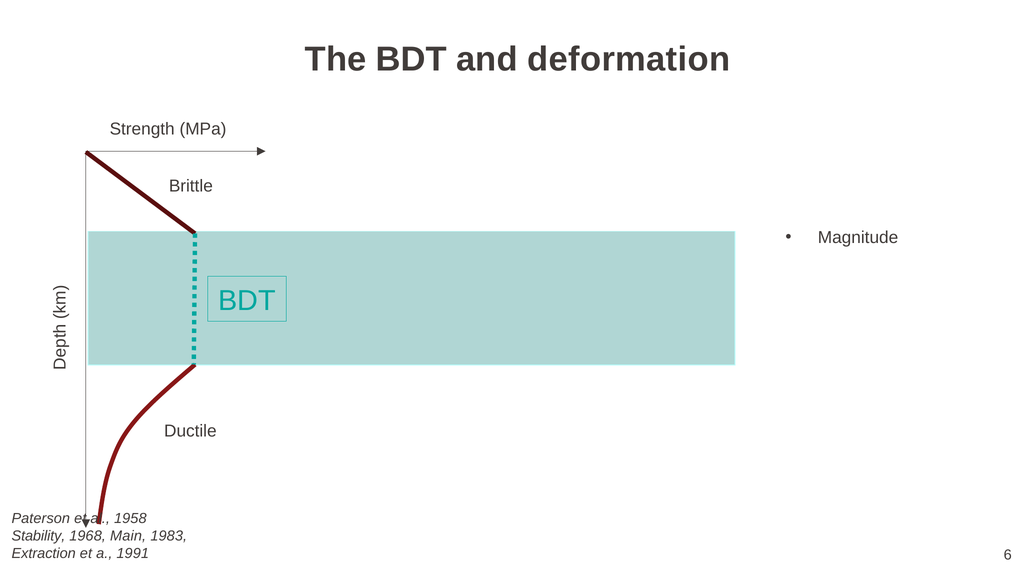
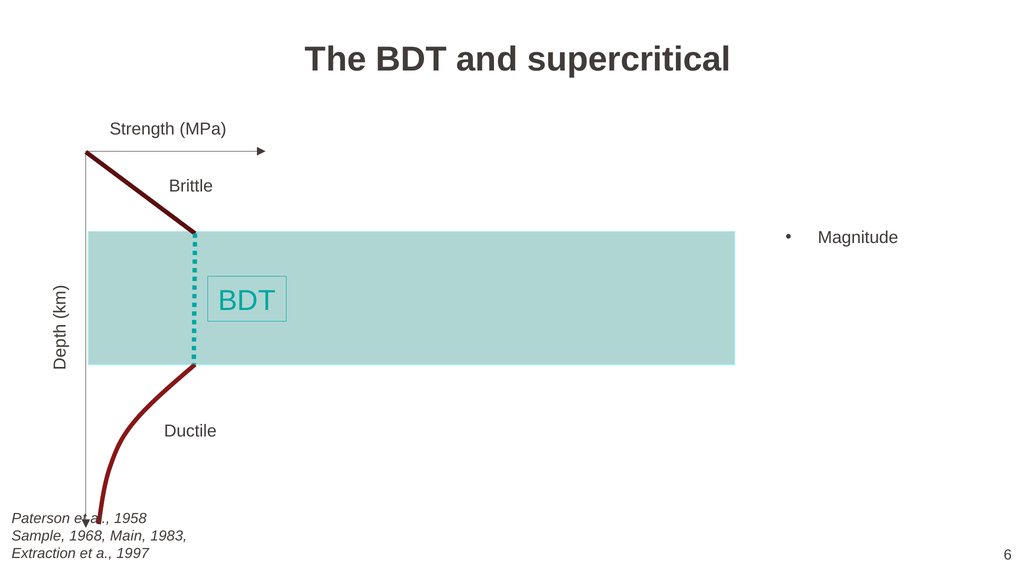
deformation: deformation -> supercritical (629, 59)
Stability: Stability -> Sample (38, 536)
1991: 1991 -> 1997 (133, 553)
